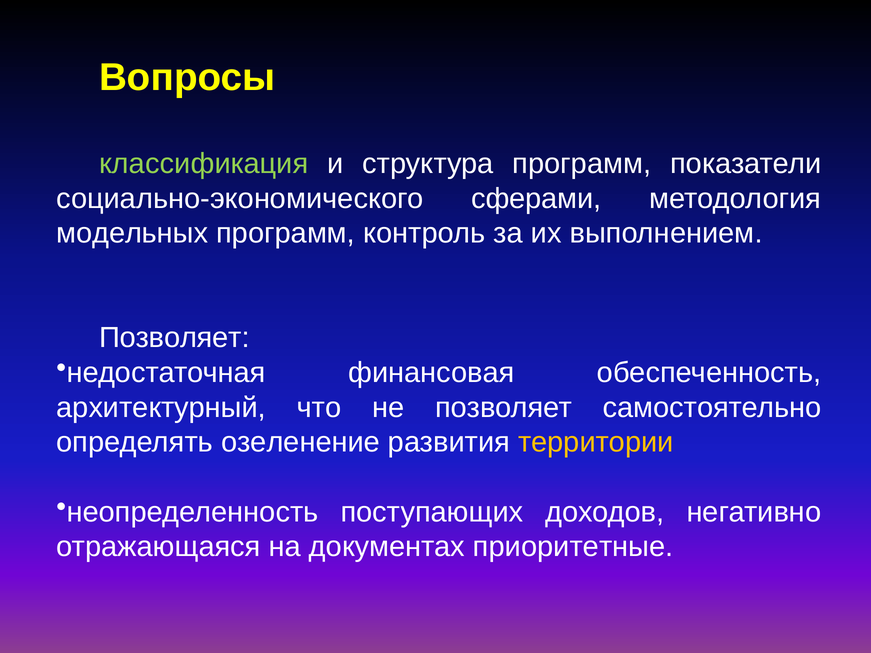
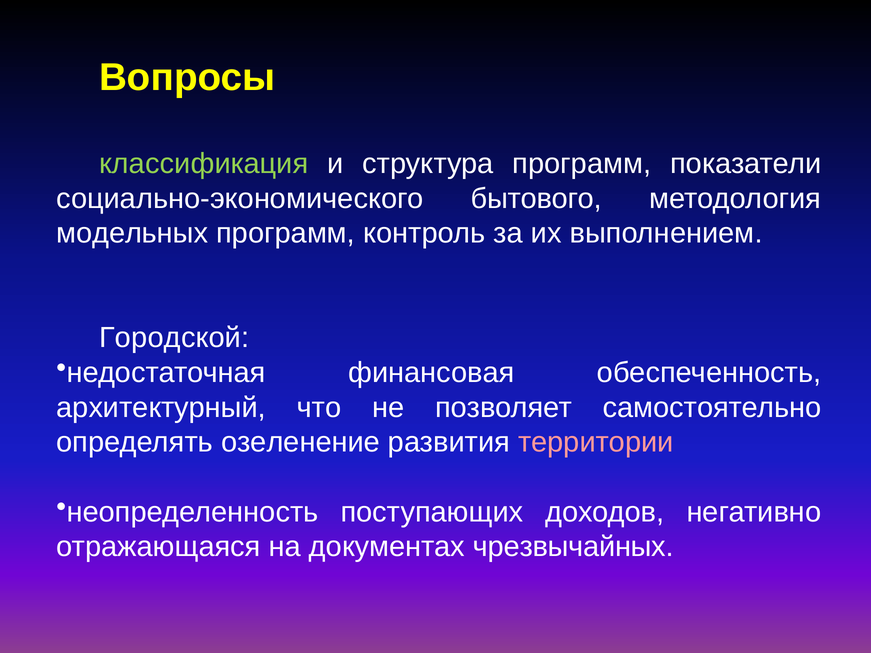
сферами: сферами -> бытового (536, 199)
Позволяет: Позволяет -> Городской (174, 338)
территории colour: yellow -> pink (596, 443)
приоритетные: приоритетные -> чрезвычайных (573, 547)
